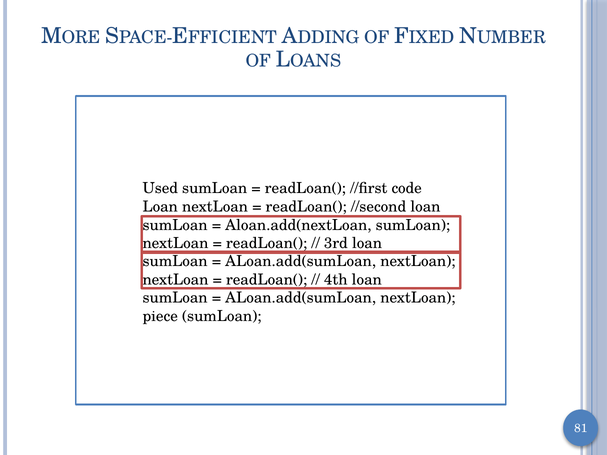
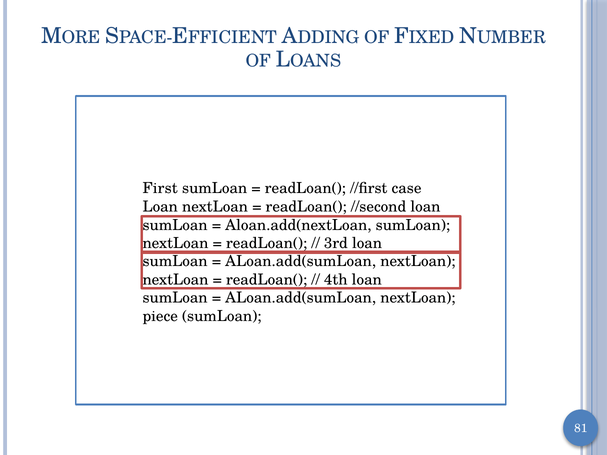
Used: Used -> First (160, 188)
code: code -> case (407, 188)
